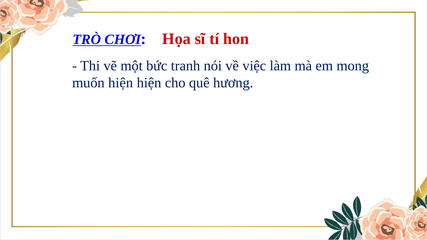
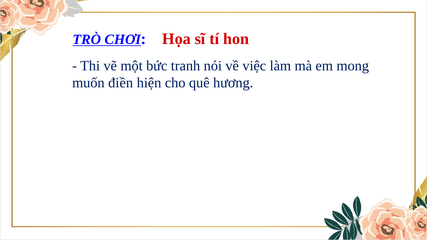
muốn hiện: hiện -> điền (121, 83)
